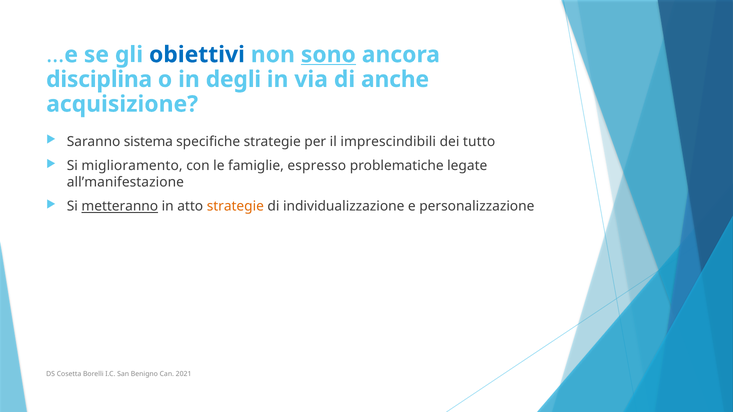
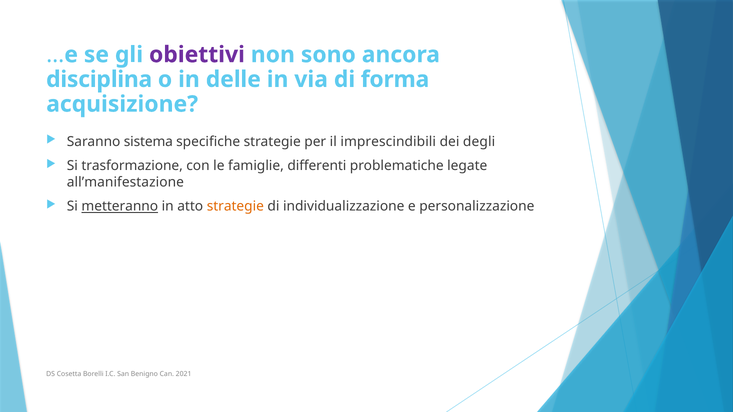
obiettivi colour: blue -> purple (197, 55)
sono underline: present -> none (328, 55)
degli: degli -> delle (233, 79)
anche: anche -> forma (395, 79)
tutto: tutto -> degli (479, 142)
miglioramento: miglioramento -> trasformazione (132, 166)
espresso: espresso -> differenti (317, 166)
